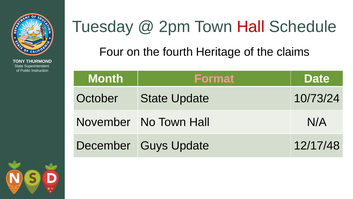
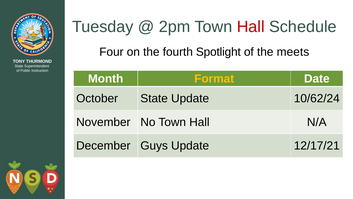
Heritage: Heritage -> Spotlight (218, 52)
claims: claims -> meets (293, 52)
Format colour: pink -> yellow (214, 79)
10/73/24: 10/73/24 -> 10/62/24 (317, 98)
12/17/48: 12/17/48 -> 12/17/21 (317, 145)
